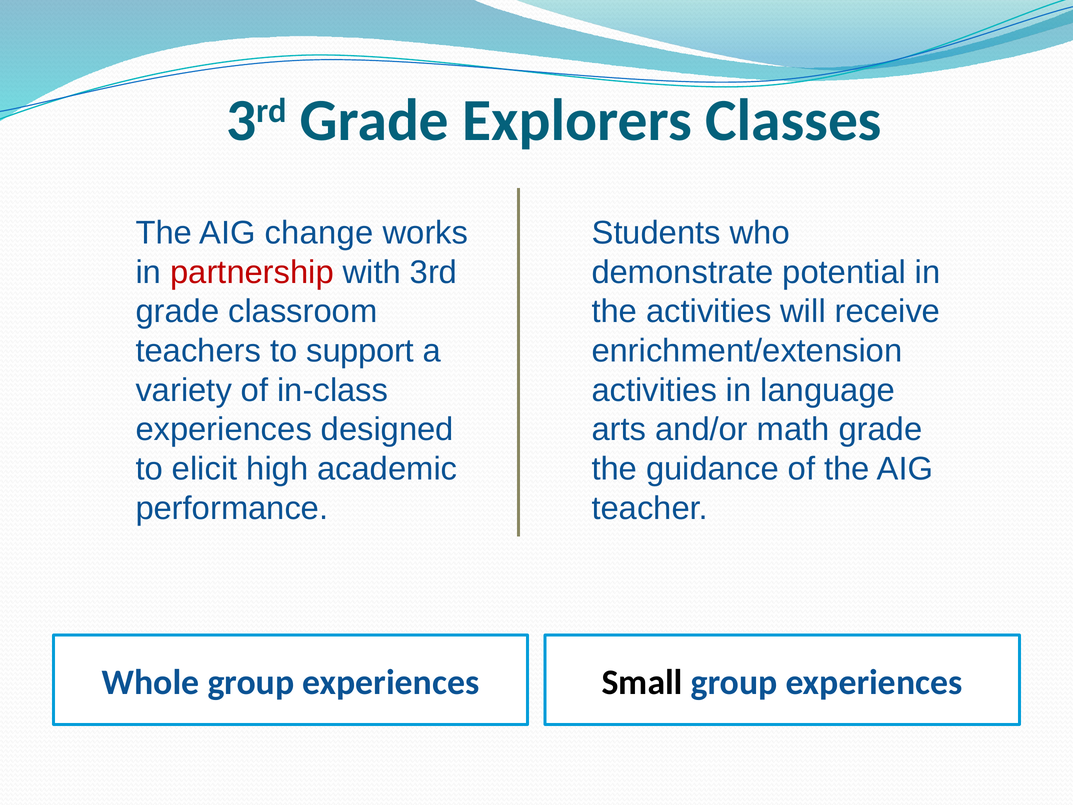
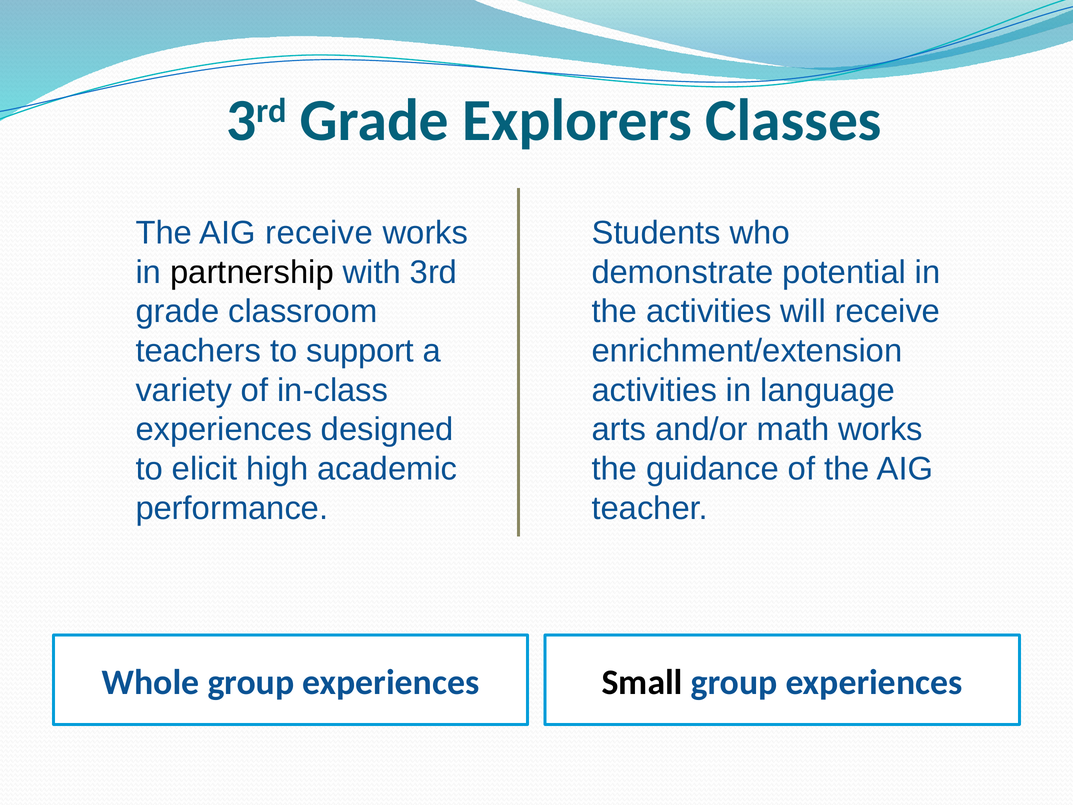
AIG change: change -> receive (319, 233)
partnership colour: red -> black (252, 272)
math grade: grade -> works (881, 430)
